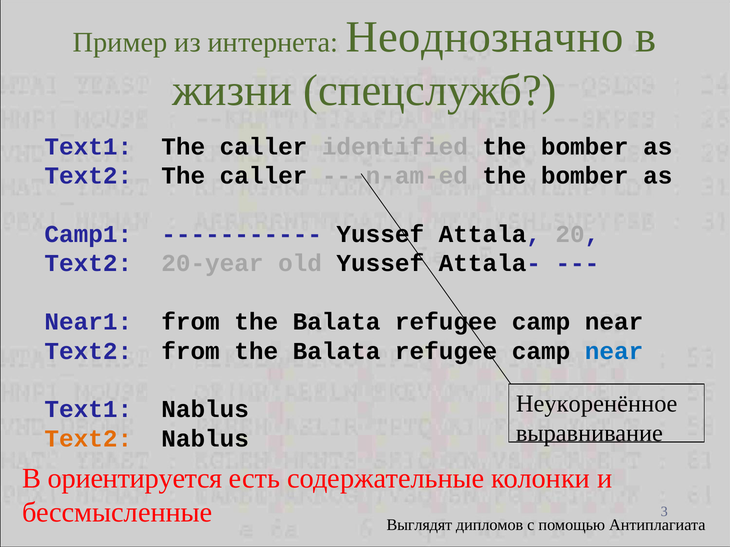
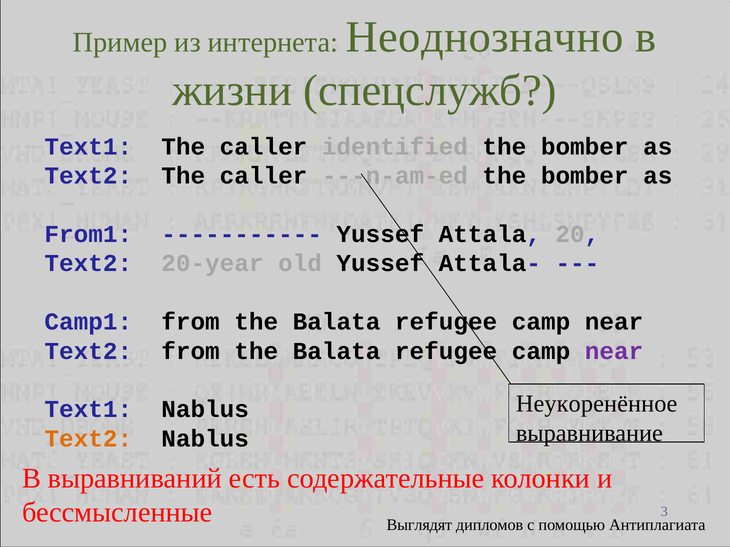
Camp1: Camp1 -> From1 (88, 235)
Near1: Near1 -> Camp1 (88, 322)
near colour: blue -> purple (614, 351)
ориентируется: ориентируется -> выравниваний (135, 479)
